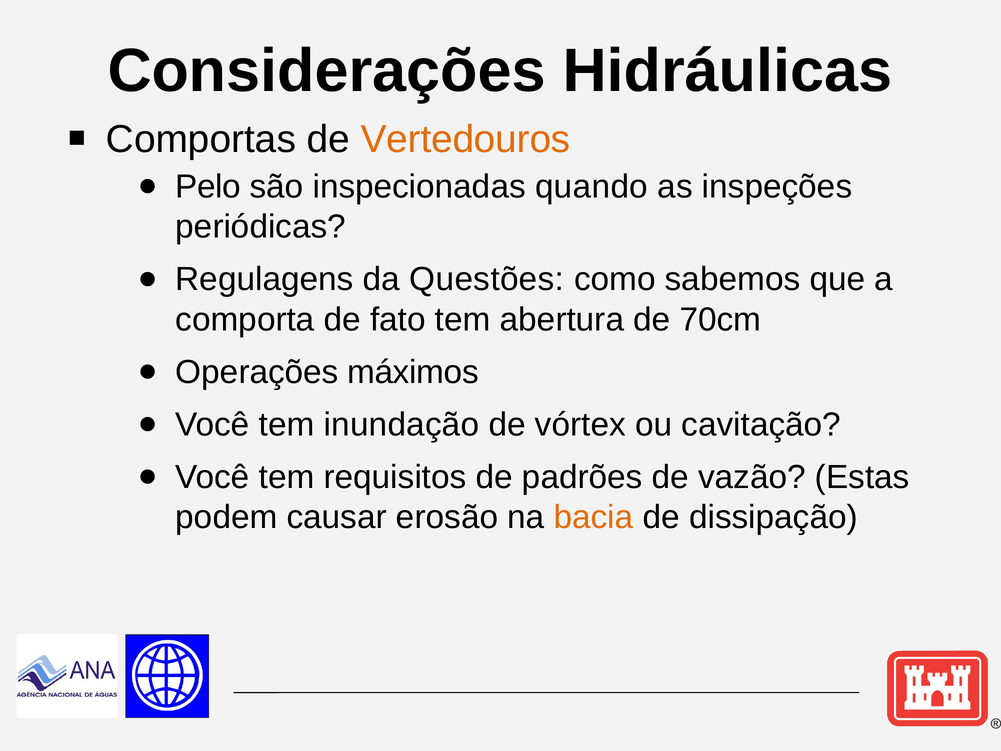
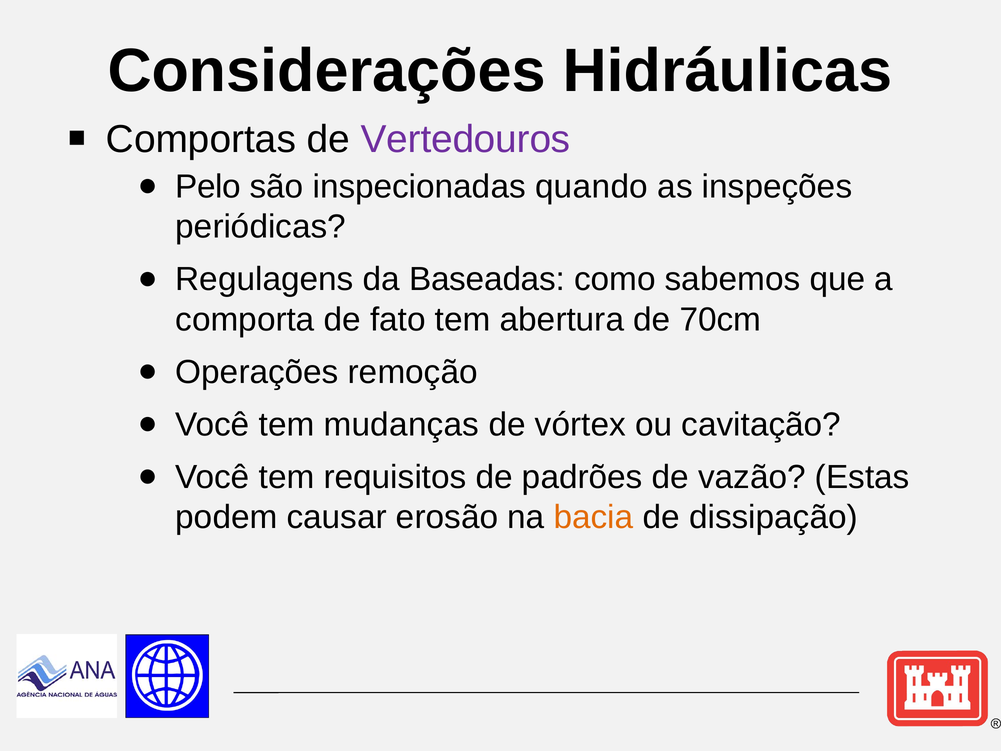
Vertedouros colour: orange -> purple (466, 140)
Questões: Questões -> Baseadas (487, 279)
máximos: máximos -> remoção (413, 372)
inundação: inundação -> mudanças (401, 425)
